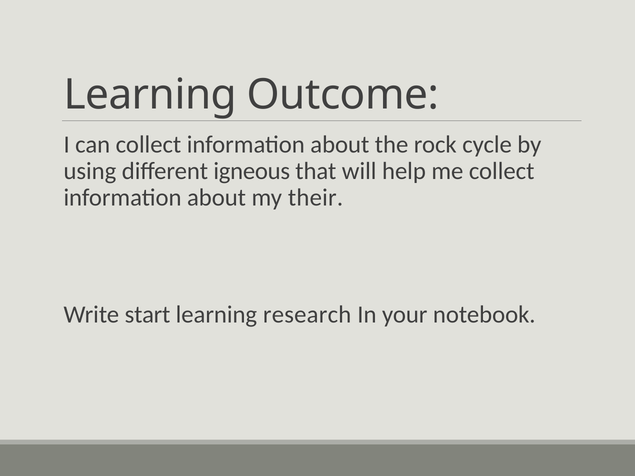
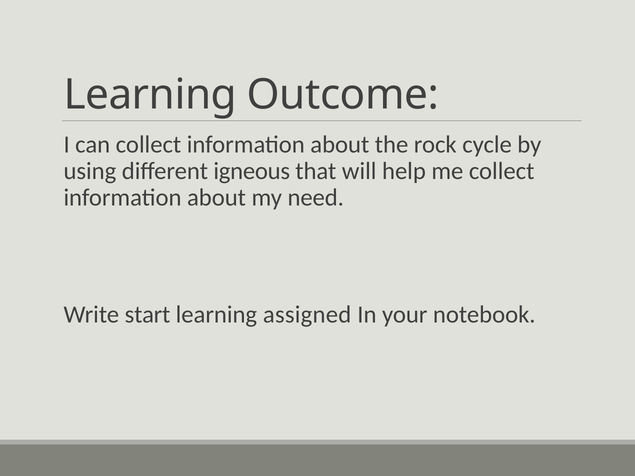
their: their -> need (316, 198)
research: research -> assigned (307, 315)
